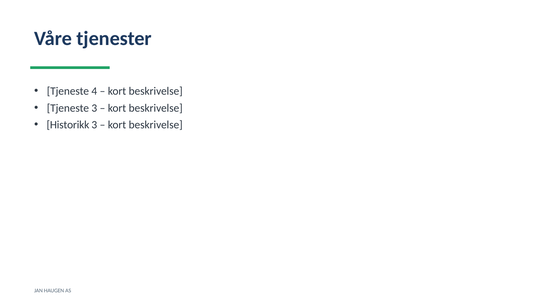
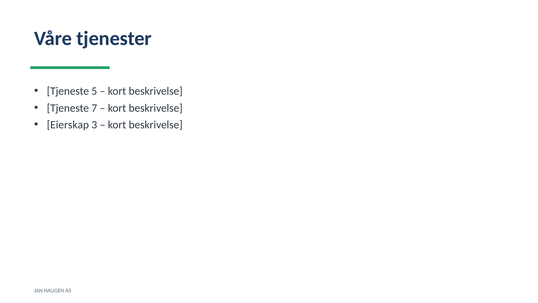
4: 4 -> 5 (94, 91)
Tjeneste 3: 3 -> 7 (94, 108)
Historikk: Historikk -> Eierskap (68, 125)
